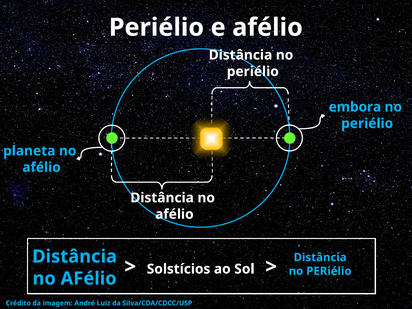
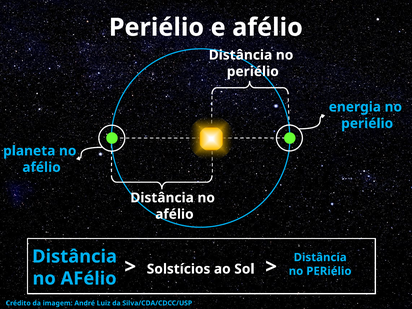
embora: embora -> energia (355, 107)
